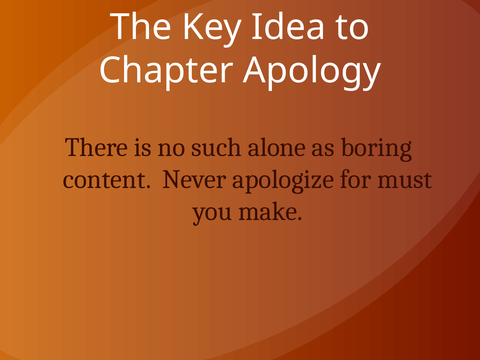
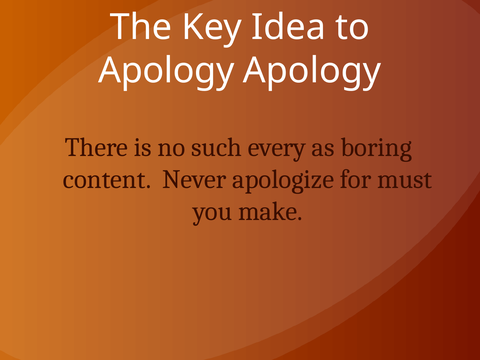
Chapter: Chapter -> Apology (166, 70)
alone: alone -> every (277, 148)
